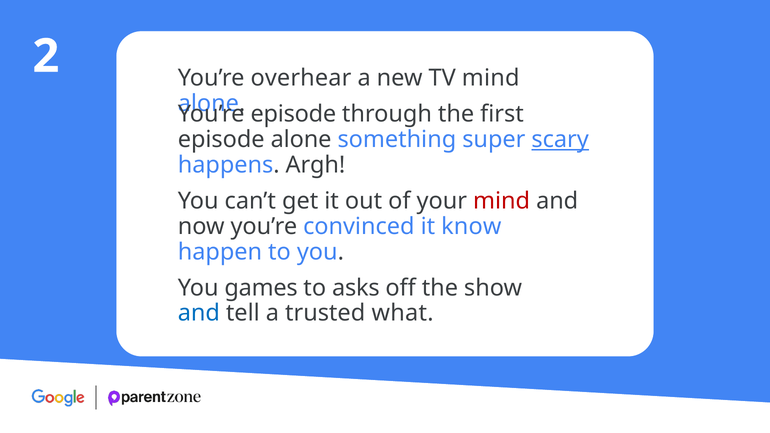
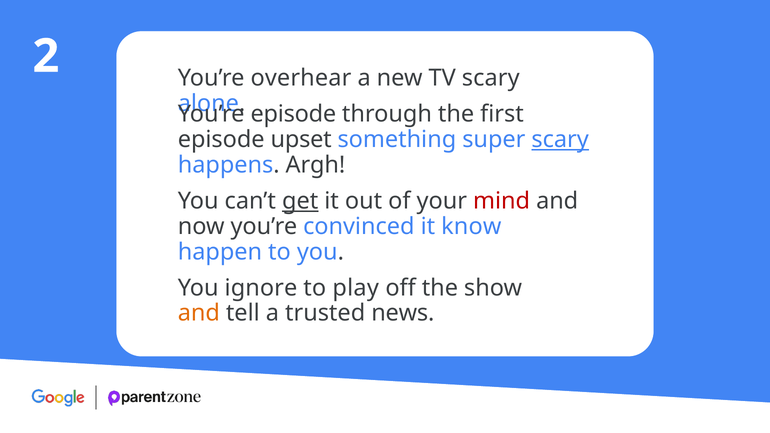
TV mind: mind -> scary (491, 78)
episode alone: alone -> upset (301, 140)
get underline: none -> present (300, 201)
games: games -> ignore (261, 288)
asks: asks -> play (356, 288)
and colour: blue -> orange (199, 313)
what: what -> news (403, 313)
